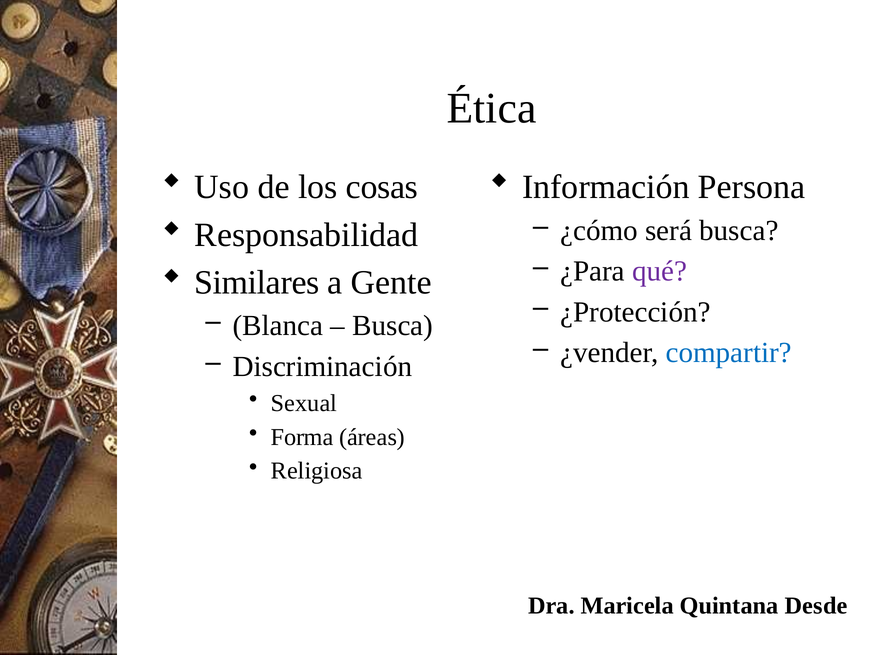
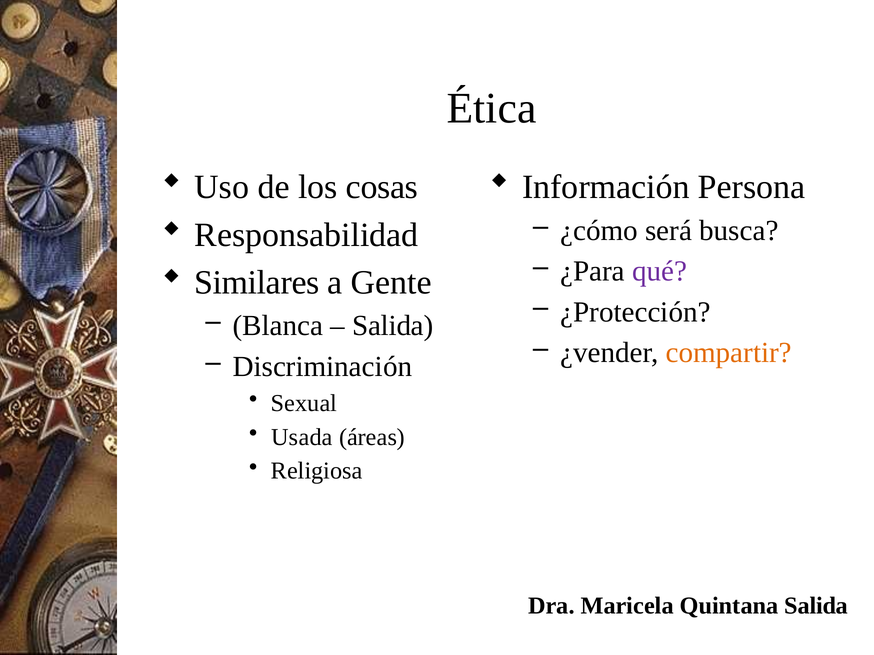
Busca: Busca -> Salida (393, 326)
compartir colour: blue -> orange (729, 353)
Forma: Forma -> Usada (302, 437)
Quintana Desde: Desde -> Salida (816, 606)
